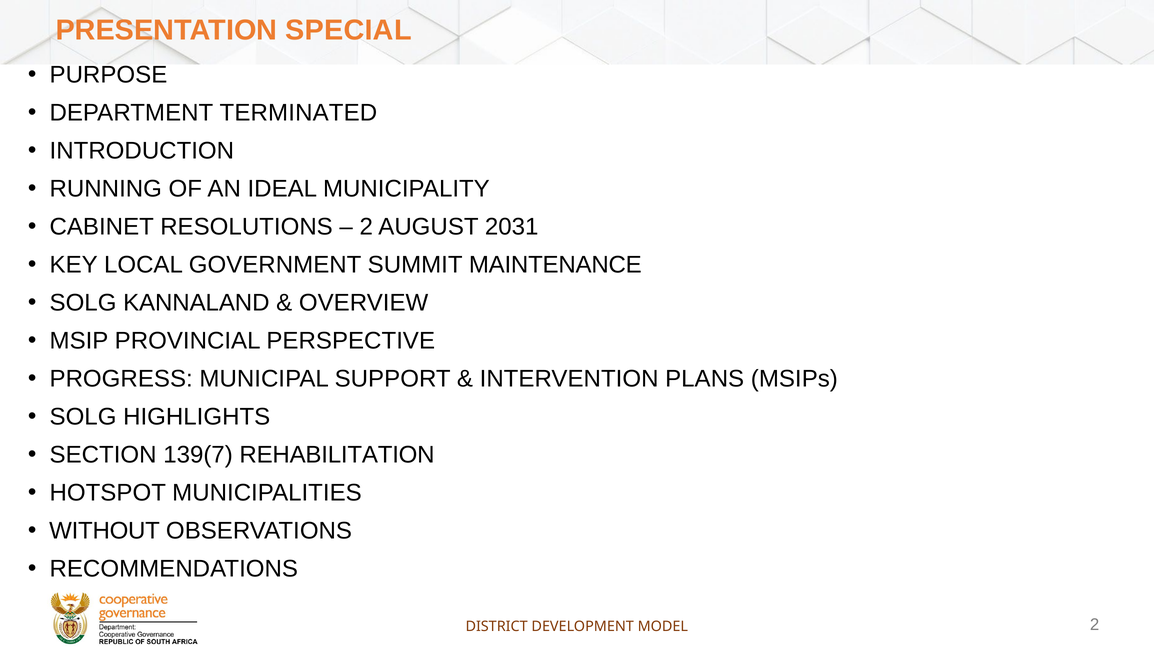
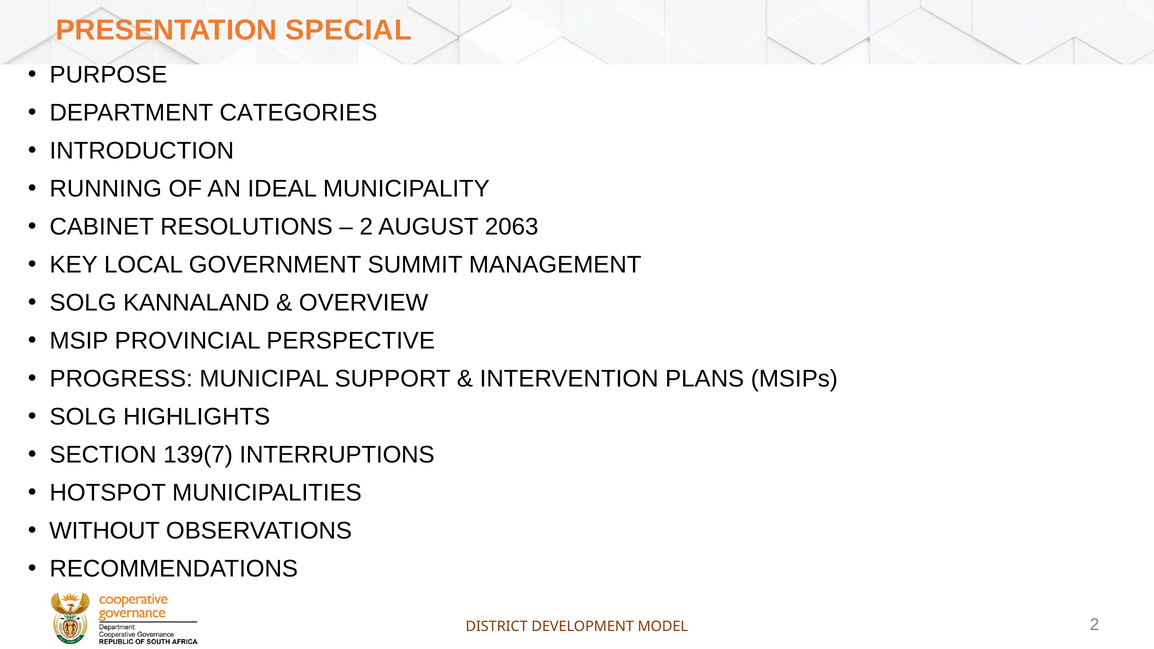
TERMINATED: TERMINATED -> CATEGORIES (298, 113)
2031: 2031 -> 2063 (512, 227)
MAINTENANCE: MAINTENANCE -> MANAGEMENT (555, 265)
REHABILITATION: REHABILITATION -> INTERRUPTIONS (337, 455)
